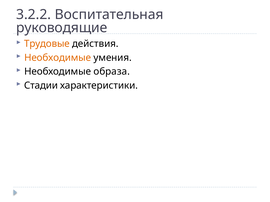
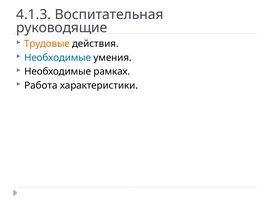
3.2.2: 3.2.2 -> 4.1.3 (34, 15)
Необходимые colour: orange -> blue (58, 58)
образа: образа -> рамках (112, 72)
Стадии: Стадии -> Работа (41, 86)
